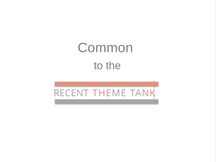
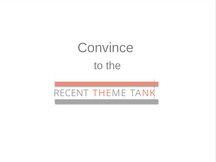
Common: Common -> Convince (106, 48)
